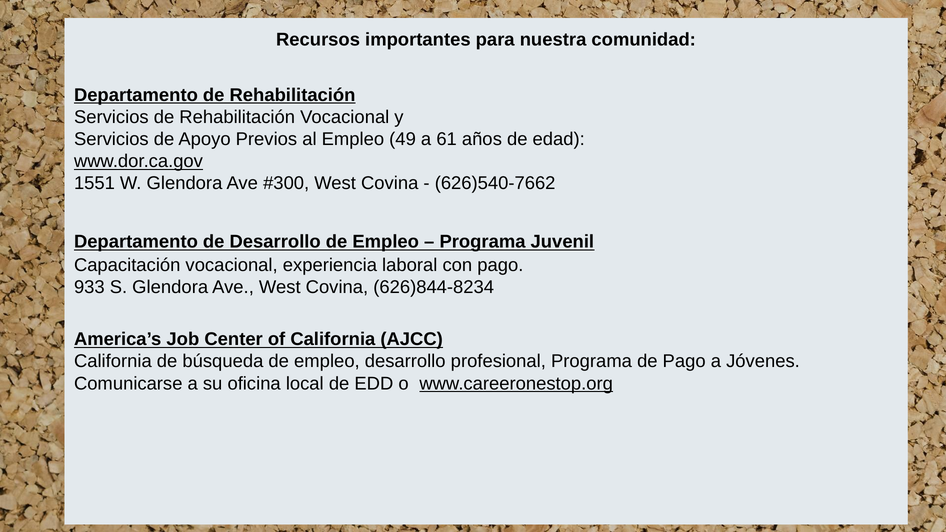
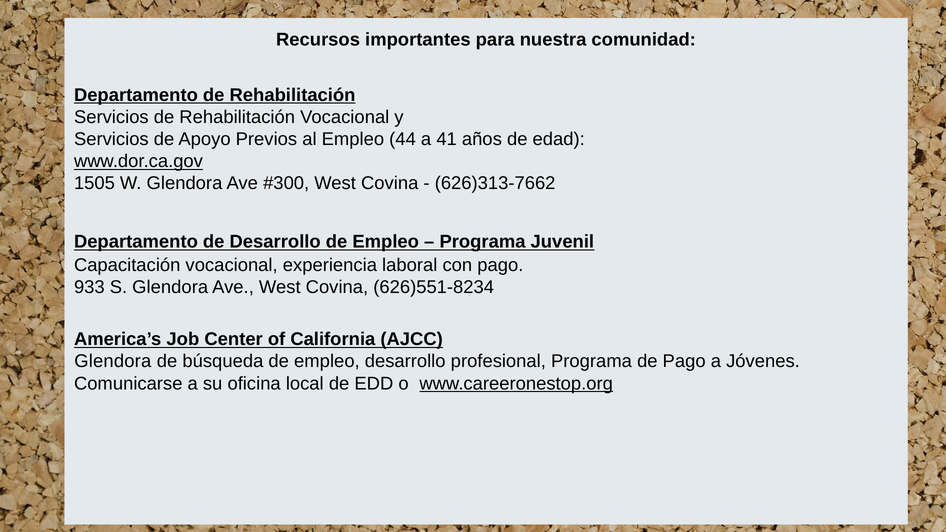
49: 49 -> 44 (403, 139)
61: 61 -> 41 (447, 139)
1551: 1551 -> 1505 (94, 183)
626)540-7662: 626)540-7662 -> 626)313-7662 (495, 183)
626)844-8234: 626)844-8234 -> 626)551-8234 (434, 287)
California: California -> Glendora (113, 361)
